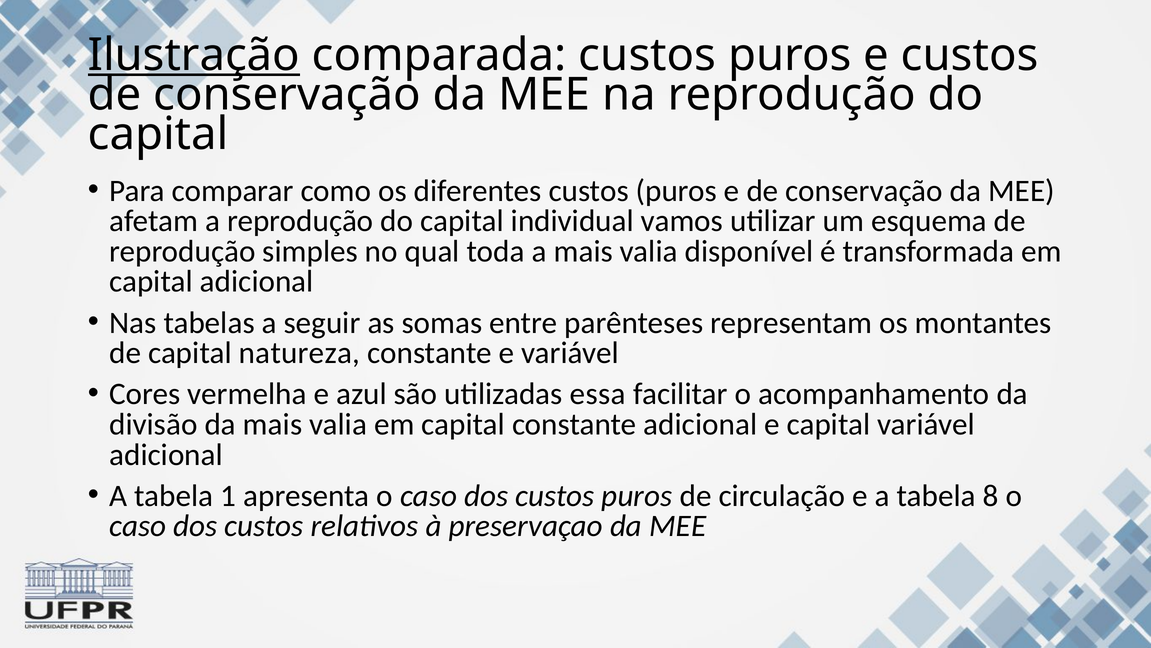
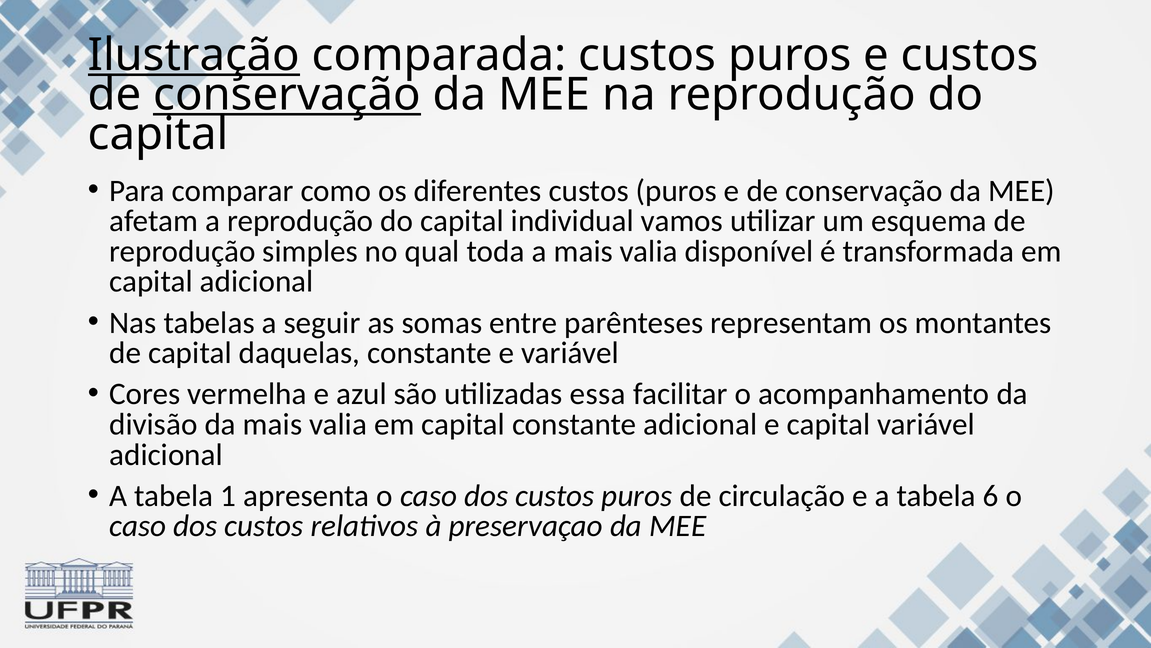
conservação underline: none -> present (287, 95)
natureza: natureza -> daquelas (300, 353)
8: 8 -> 6 (991, 495)
